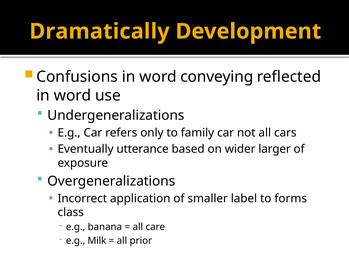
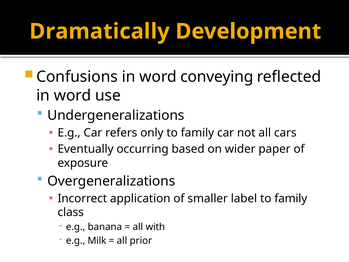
utterance: utterance -> occurring (143, 149)
larger: larger -> paper (275, 149)
label to forms: forms -> family (291, 198)
care: care -> with (155, 227)
